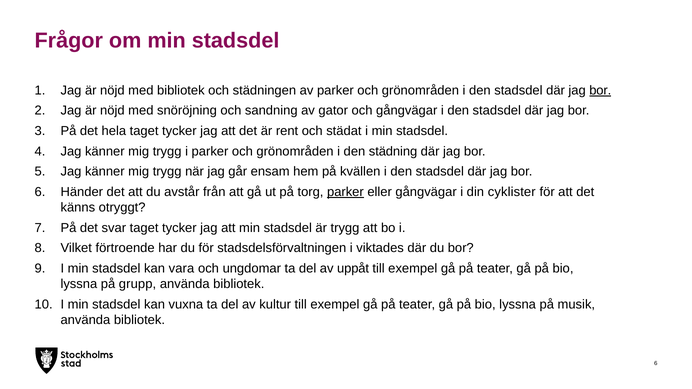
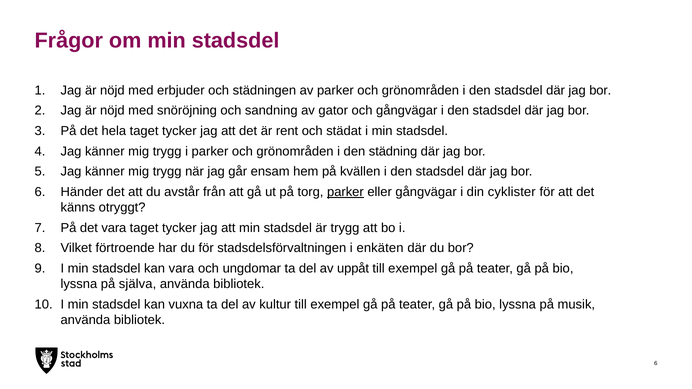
med bibliotek: bibliotek -> erbjuder (181, 90)
bor underline: present -> none (600, 90)
det svar: svar -> vara (114, 228)
viktades: viktades -> enkäten (380, 248)
grupp: grupp -> själva (138, 284)
